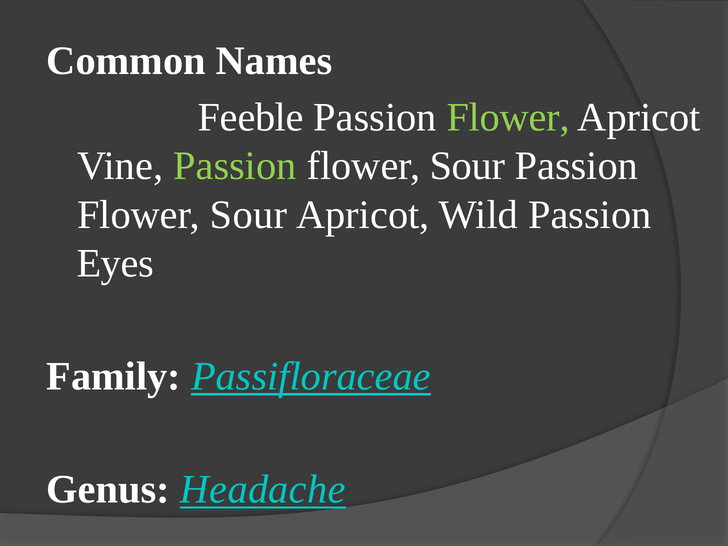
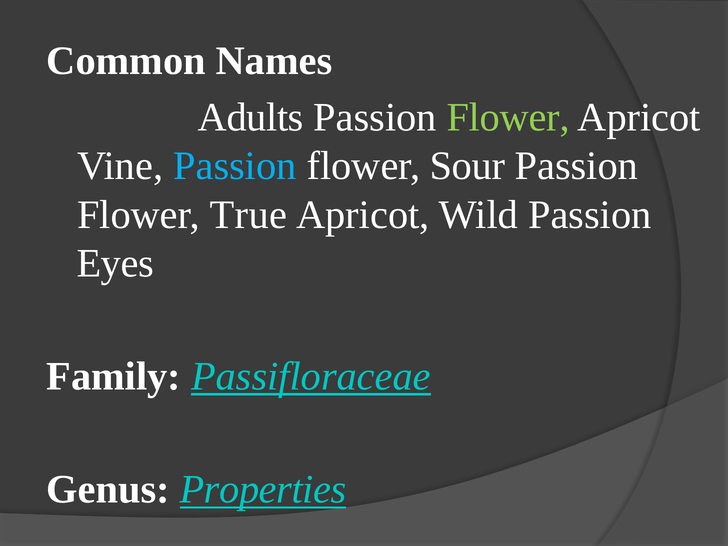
Feeble: Feeble -> Adults (251, 118)
Passion colour: light green -> light blue (235, 166)
Sour: Sour -> True (249, 215)
Headache: Headache -> Properties (263, 490)
